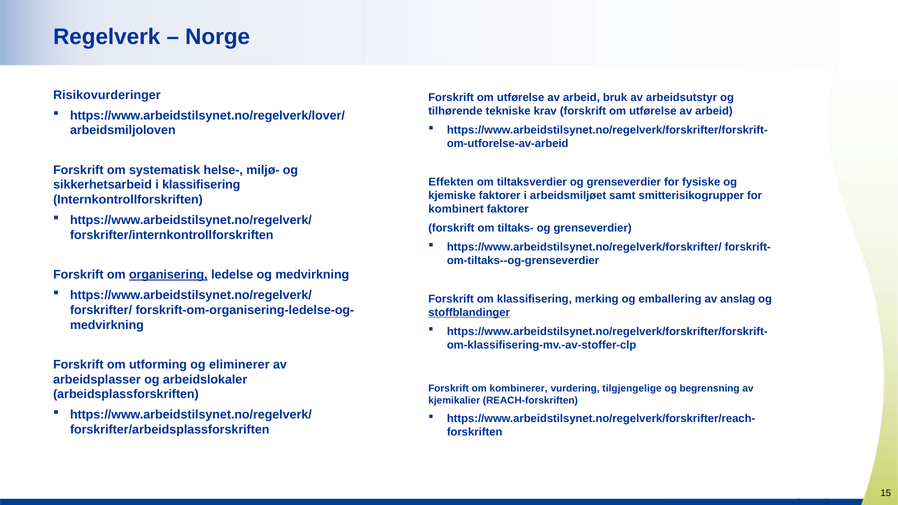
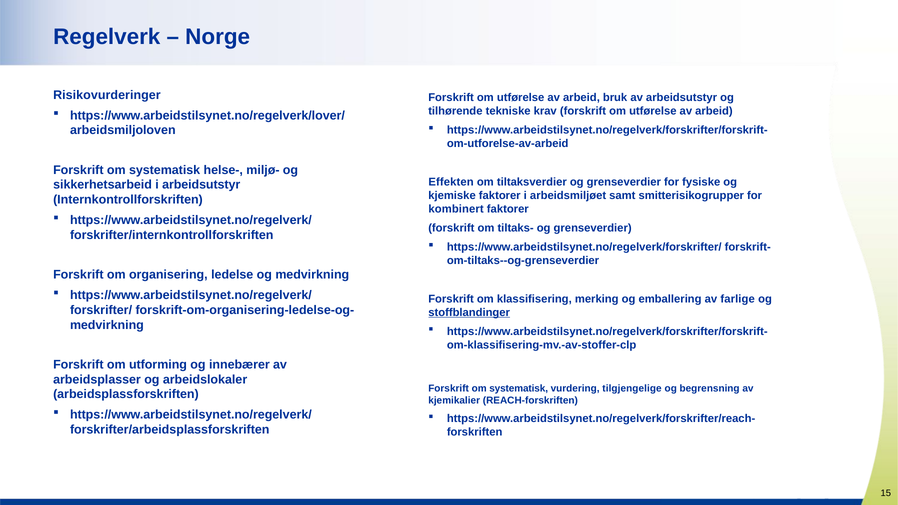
i klassifisering: klassifisering -> arbeidsutstyr (201, 185)
organisering underline: present -> none (168, 275)
anslag: anslag -> farlige (738, 299)
eliminerer: eliminerer -> innebærer (239, 365)
kombinerer: kombinerer -> systematisk (519, 388)
